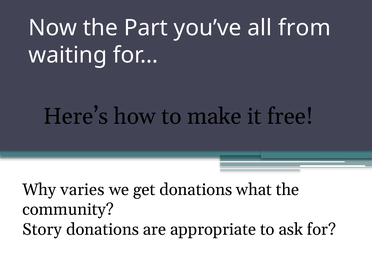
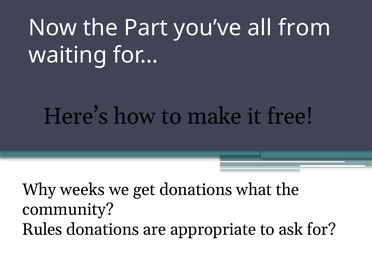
varies: varies -> weeks (82, 190)
Story: Story -> Rules (42, 229)
